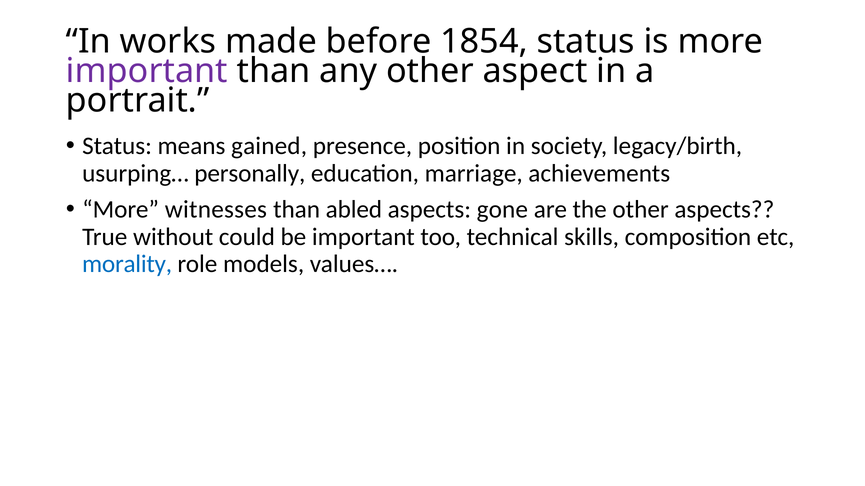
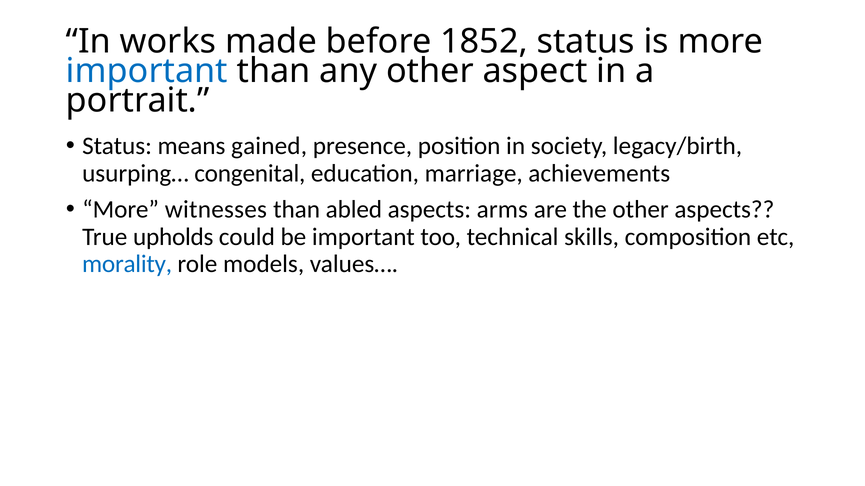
1854: 1854 -> 1852 (484, 41)
important colour: purple -> blue (147, 71)
personally: personally -> congenital (250, 173)
gone: gone -> arms (502, 210)
without: without -> upholds (173, 237)
